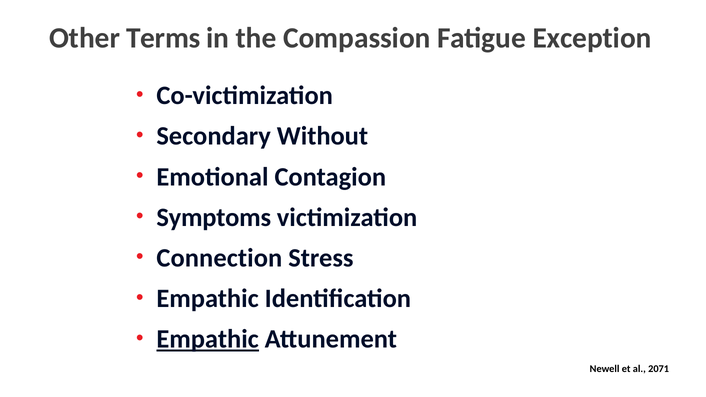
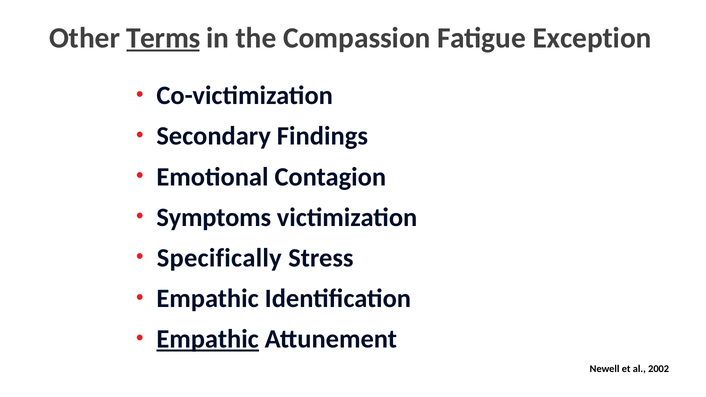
Terms underline: none -> present (163, 38)
Without: Without -> Findings (322, 136)
Connection: Connection -> Specifically (219, 258)
2071: 2071 -> 2002 (659, 369)
